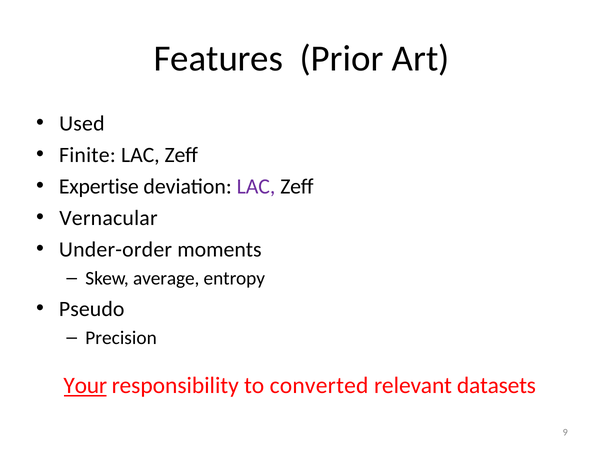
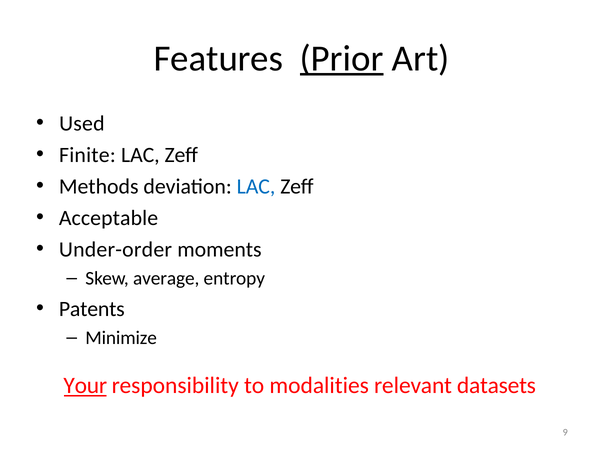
Prior underline: none -> present (342, 58)
Expertise: Expertise -> Methods (99, 186)
LAC colour: purple -> blue (256, 186)
Vernacular: Vernacular -> Acceptable (109, 218)
Pseudo: Pseudo -> Patents (92, 309)
Precision: Precision -> Minimize (121, 338)
converted: converted -> modalities (319, 386)
